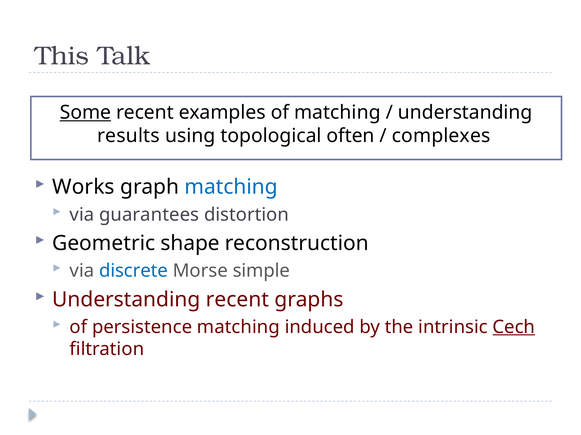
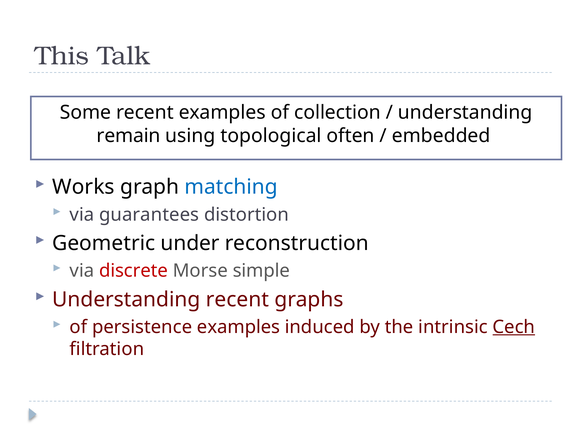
Some underline: present -> none (85, 113)
of matching: matching -> collection (337, 113)
results: results -> remain (129, 136)
complexes: complexes -> embedded (441, 136)
shape: shape -> under (190, 244)
discrete colour: blue -> red (134, 271)
persistence matching: matching -> examples (239, 328)
